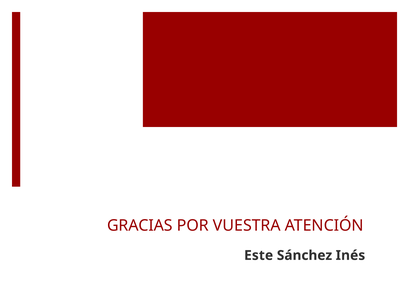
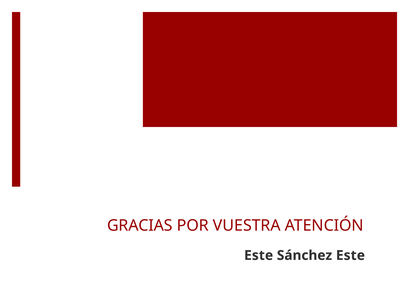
Sánchez Inés: Inés -> Este (350, 255)
